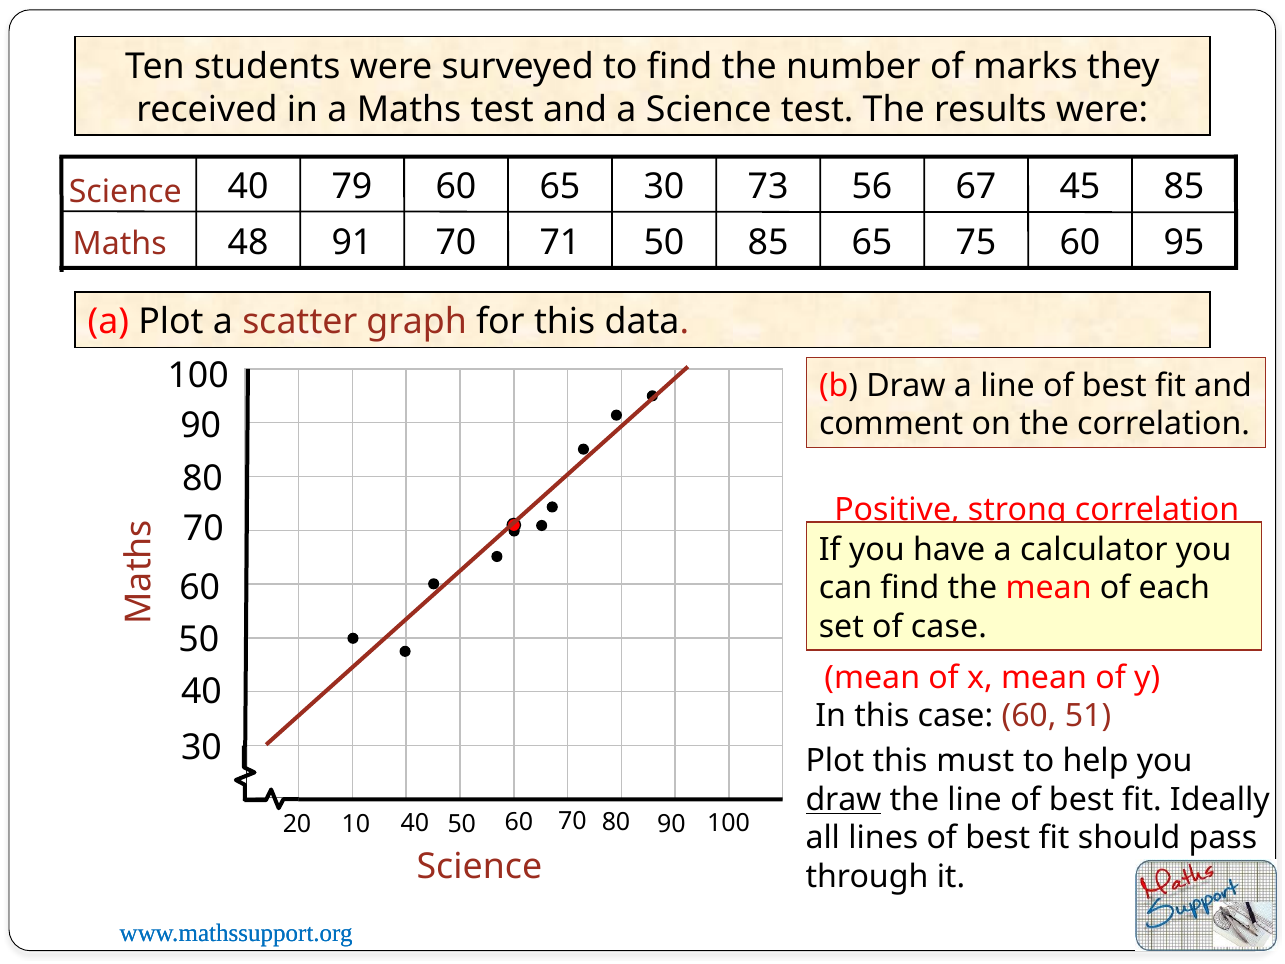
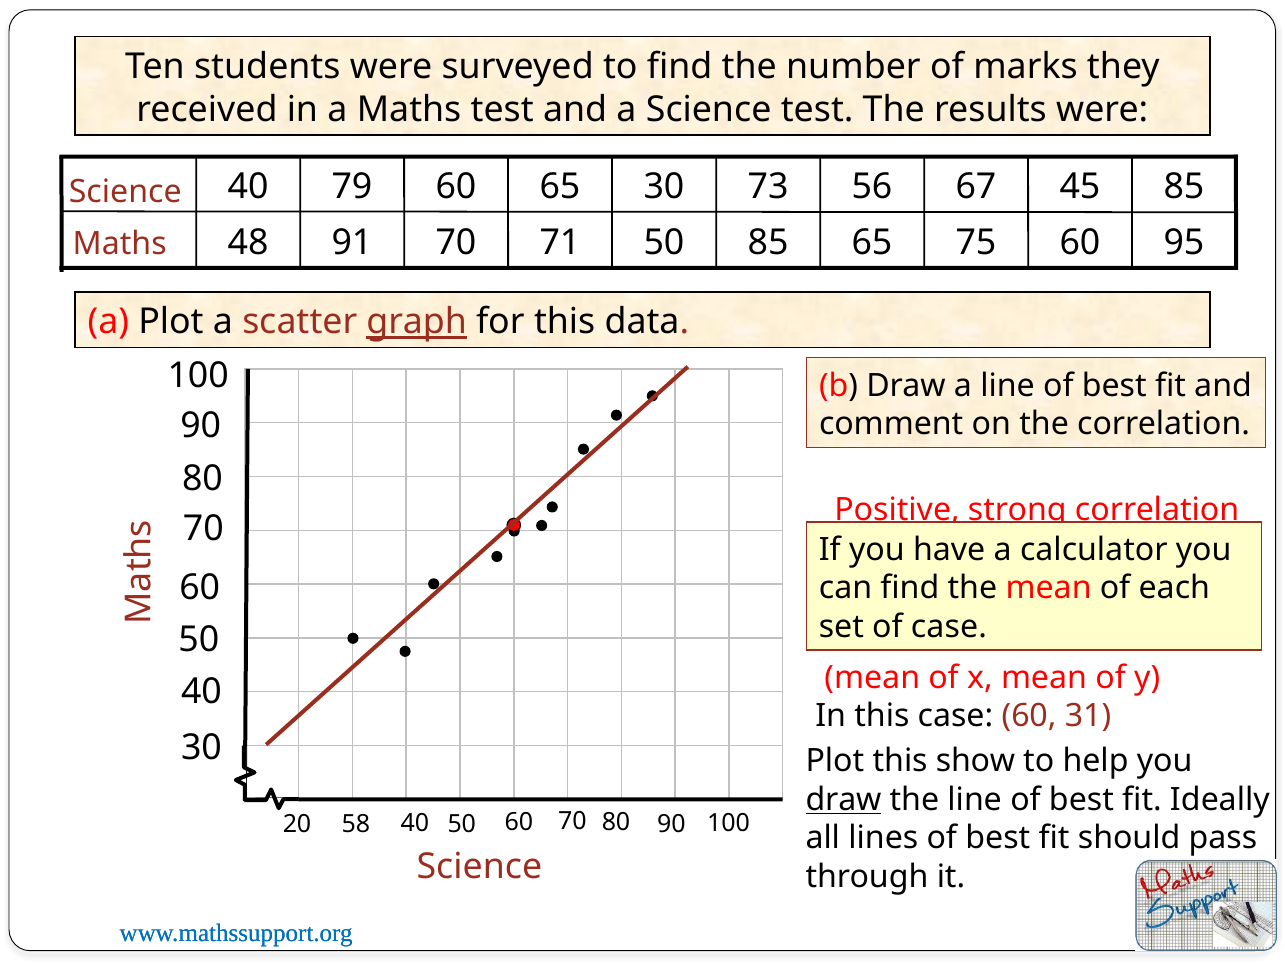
graph underline: none -> present (417, 322)
51: 51 -> 31 (1088, 716)
must: must -> show (976, 761)
10: 10 -> 58 (356, 824)
